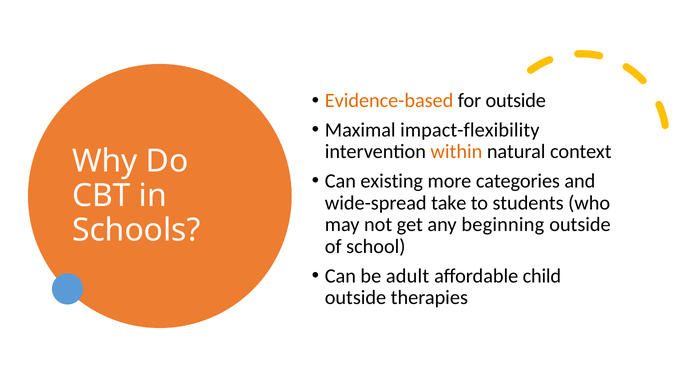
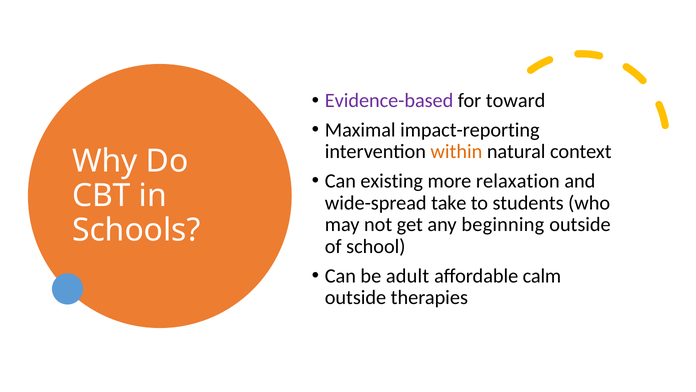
Evidence-based colour: orange -> purple (389, 101)
for outside: outside -> toward (516, 101)
impact-flexibility: impact-flexibility -> impact-reporting (470, 130)
categories: categories -> relaxation (518, 181)
child: child -> calm (542, 276)
